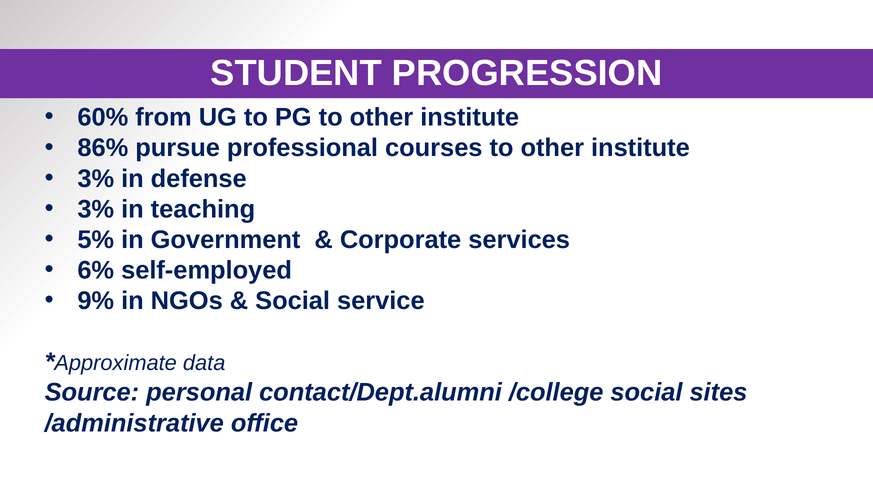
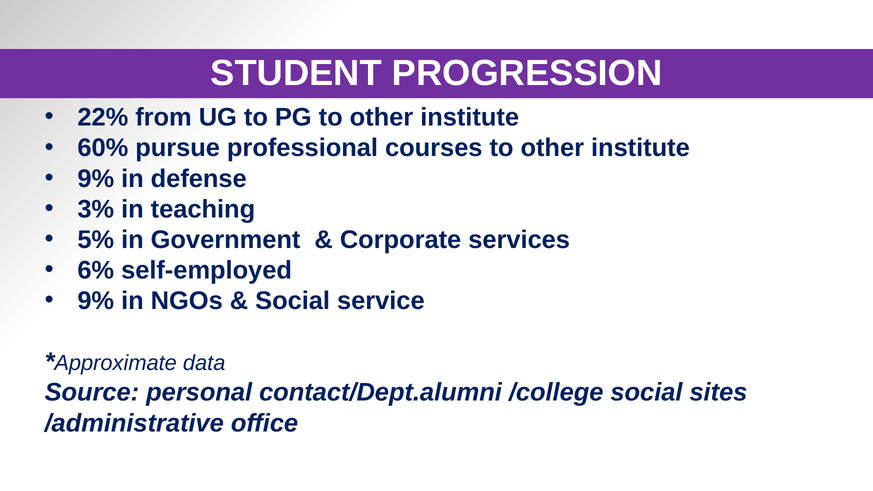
60%: 60% -> 22% (103, 117)
86%: 86% -> 60% (103, 148)
3%: 3% -> 9% (96, 179)
